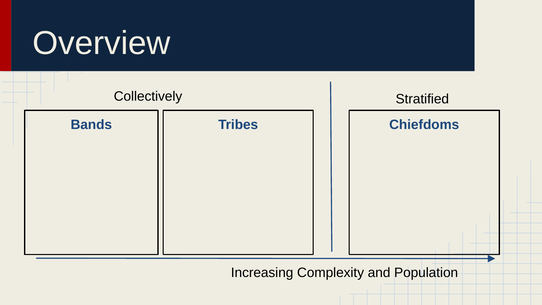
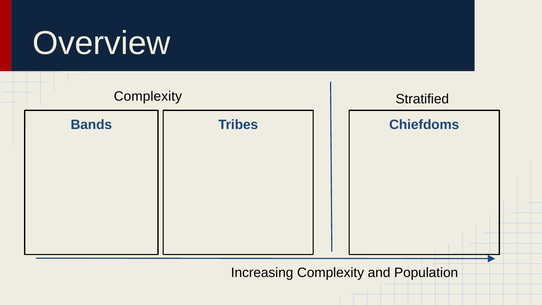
Collectively: Collectively -> Complexity (148, 96)
